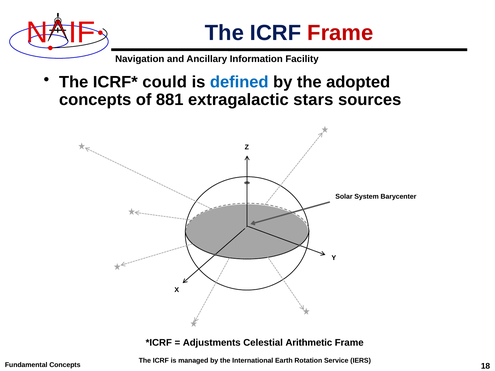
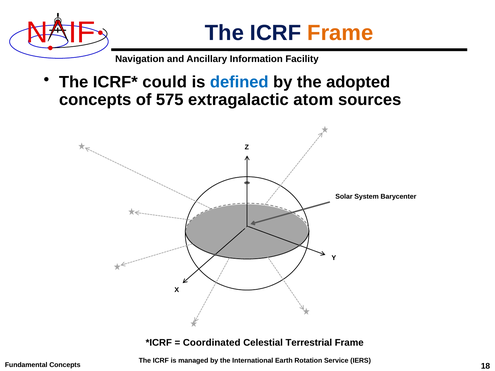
Frame colour: red -> orange (340, 33)
881: 881 -> 575 (170, 100)
stars: stars -> atom (313, 100)
Adjustments: Adjustments -> Coordinated (212, 343)
Arithmetic: Arithmetic -> Terrestrial (309, 343)
